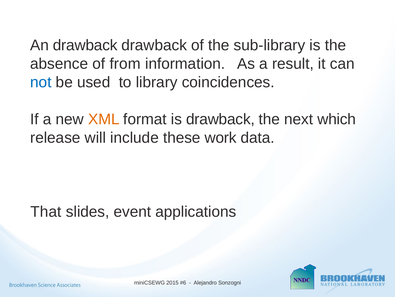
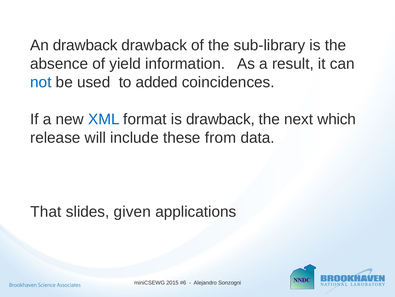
from: from -> yield (125, 64)
library: library -> added (157, 82)
XML colour: orange -> blue (104, 119)
work: work -> from (220, 137)
event: event -> given (132, 211)
